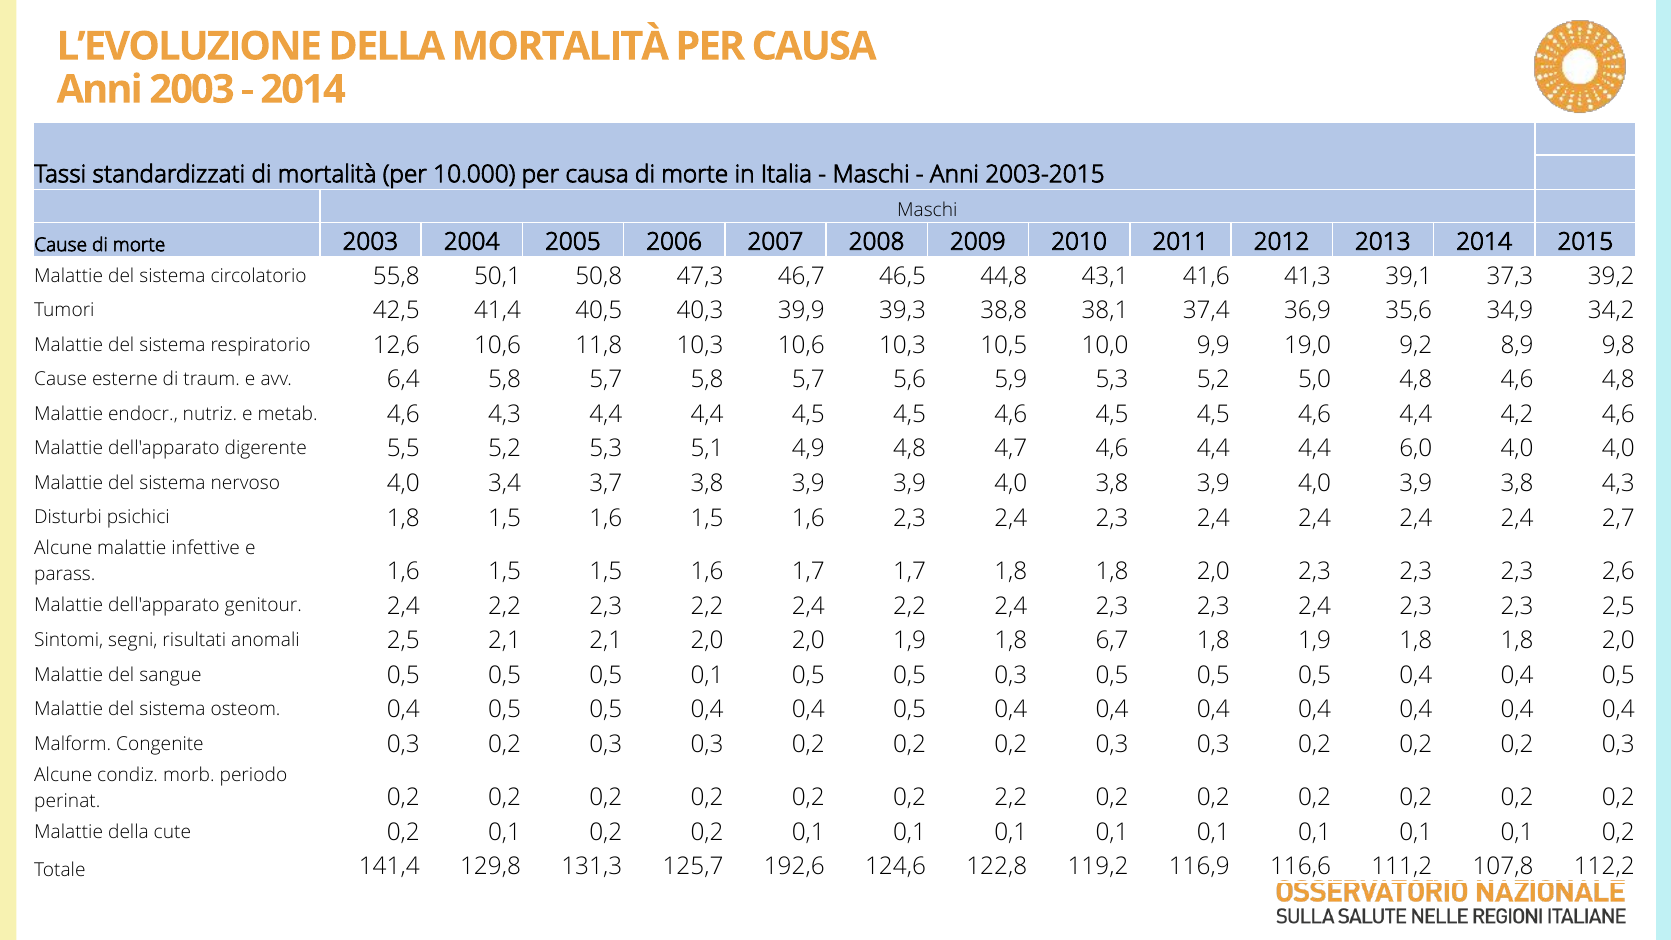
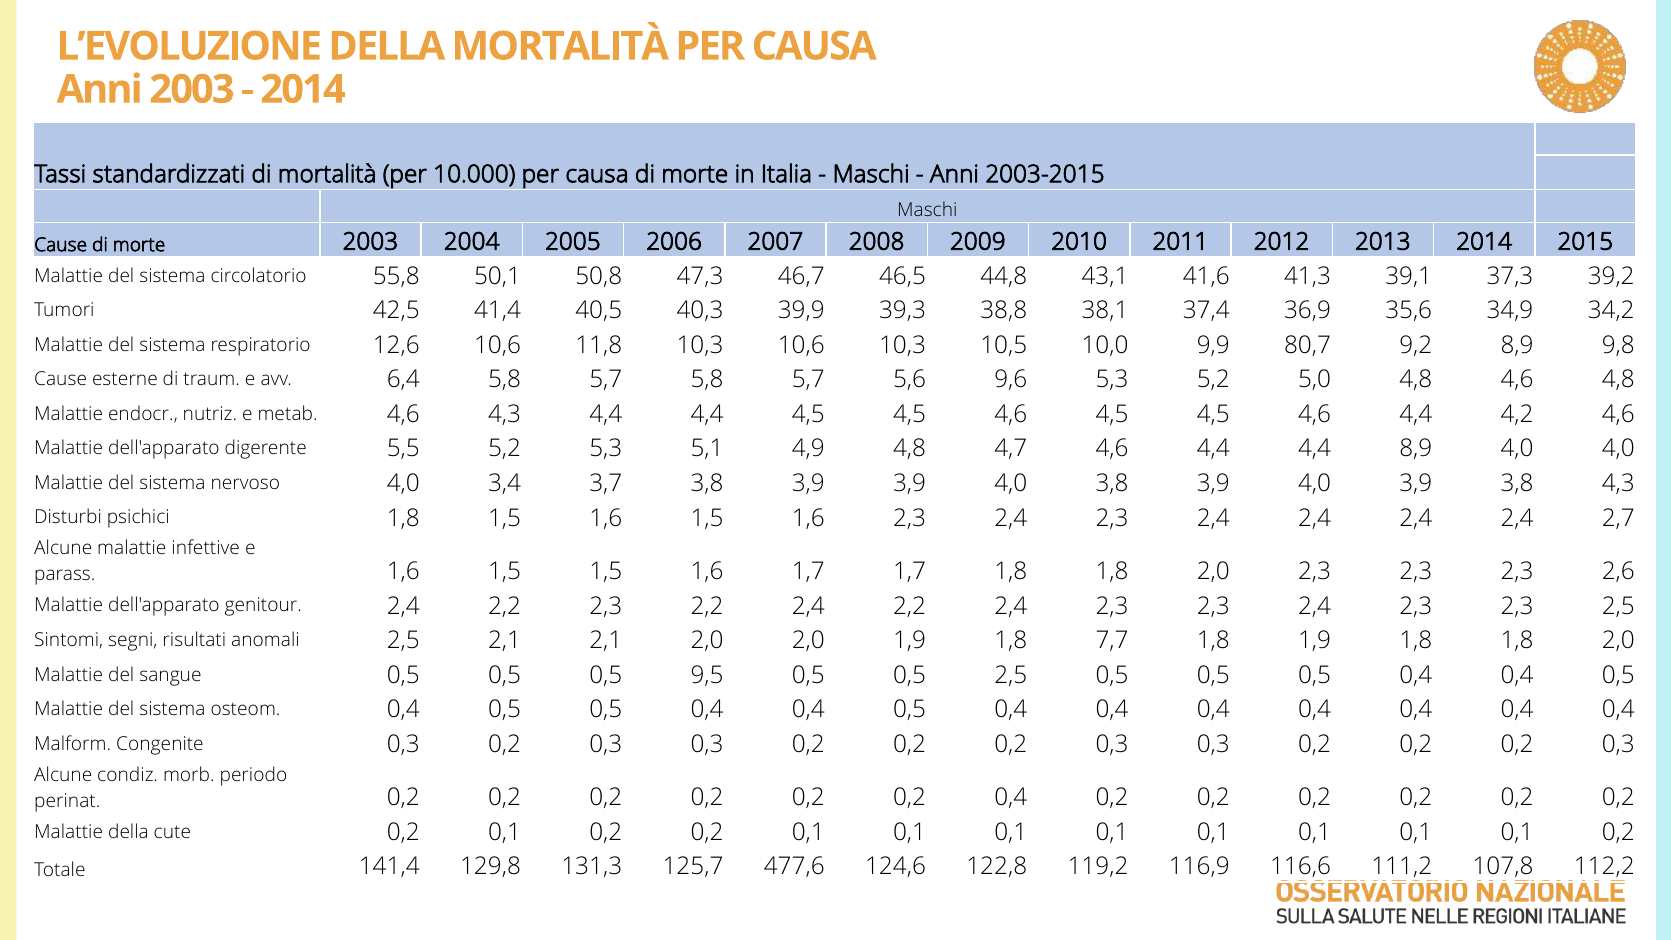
19,0: 19,0 -> 80,7 (1307, 345)
5,9: 5,9 -> 9,6 (1011, 380)
4,4 6,0: 6,0 -> 8,9 (1416, 449)
6,7: 6,7 -> 7,7 (1112, 641)
0,5 0,1: 0,1 -> 9,5 (707, 675)
0,5 0,3: 0,3 -> 2,5 (1011, 675)
0,2 2,2: 2,2 -> 0,4 (1011, 798)
192,6: 192,6 -> 477,6 (794, 867)
